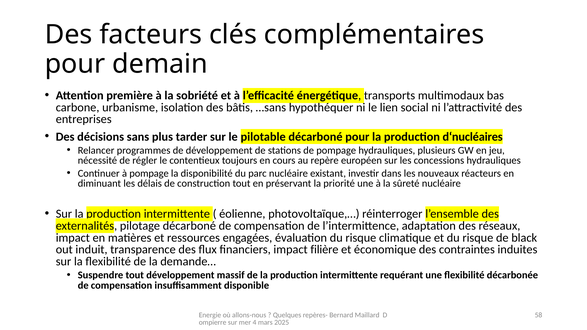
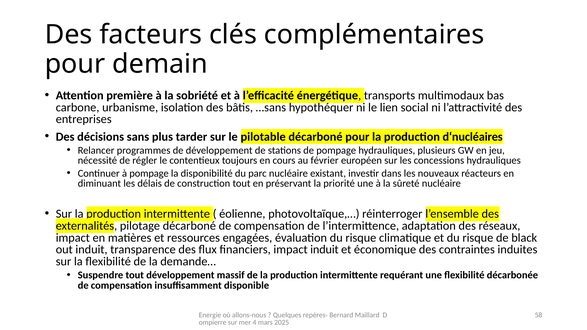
repère: repère -> février (325, 161)
impact filière: filière -> induit (324, 250)
